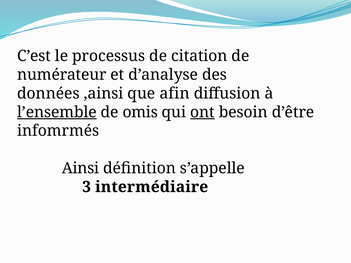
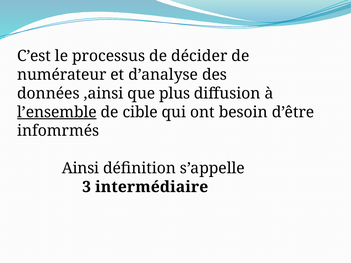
citation: citation -> décider (199, 56)
afin: afin -> plus (175, 93)
omis: omis -> cible (140, 112)
ont underline: present -> none (202, 112)
